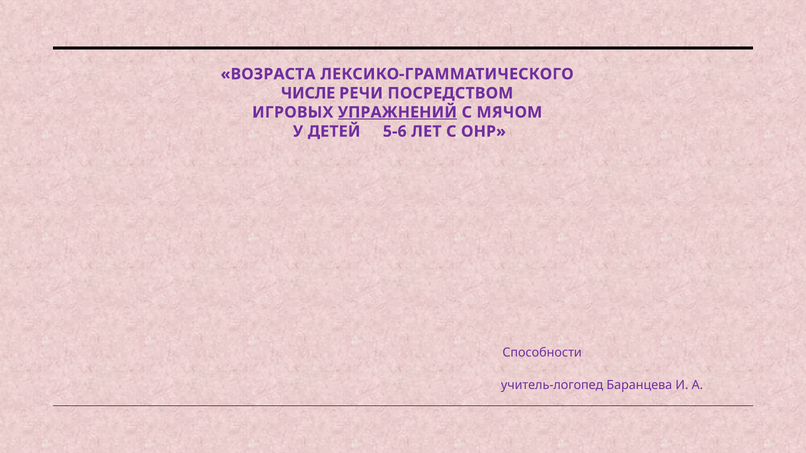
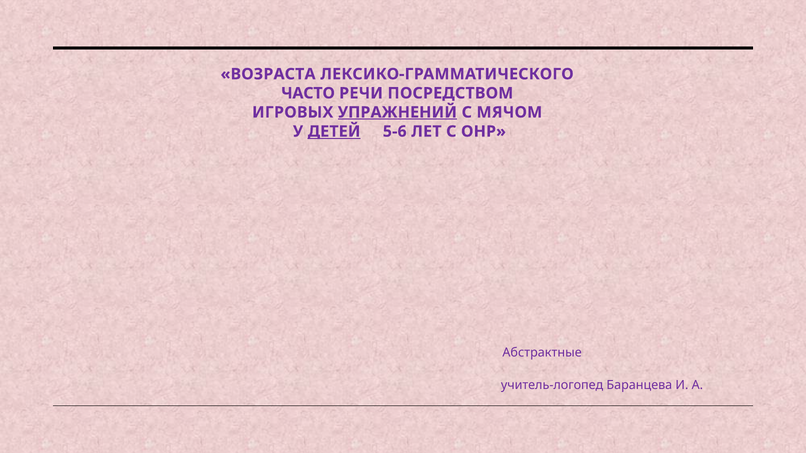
ЧИСЛЕ: ЧИСЛЕ -> ЧАСТО (308, 93)
ДЕТЕЙ underline: none -> present (334, 132)
Способности: Способности -> Абстрактные (542, 353)
